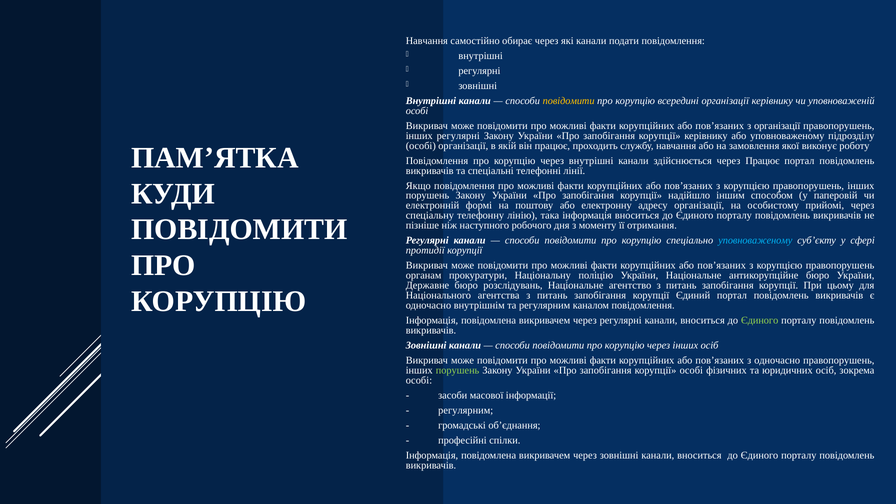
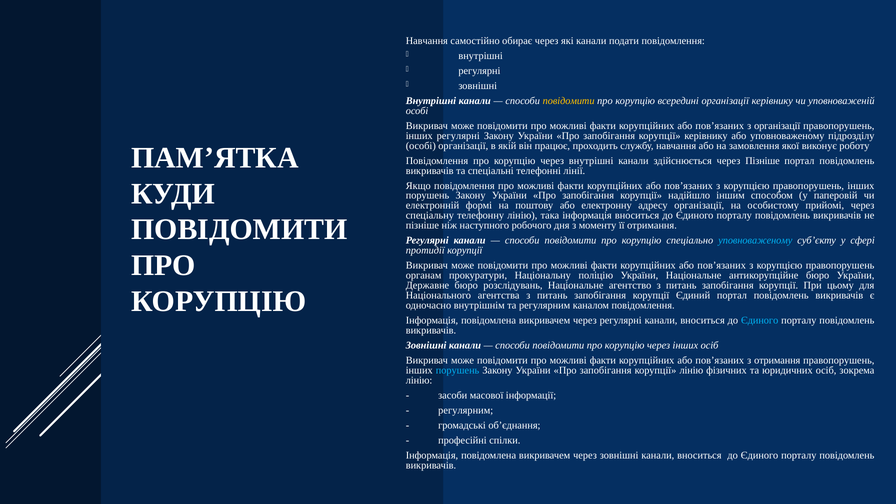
через Працює: Працює -> Пізніше (763, 161)
Єдиного colour: light green -> light blue (760, 320)
з одночасно: одночасно -> отримання (777, 360)
порушень colour: light green -> light blue (458, 370)
корупції особі: особі -> лінію (691, 370)
особі: особі -> лінію (419, 380)
